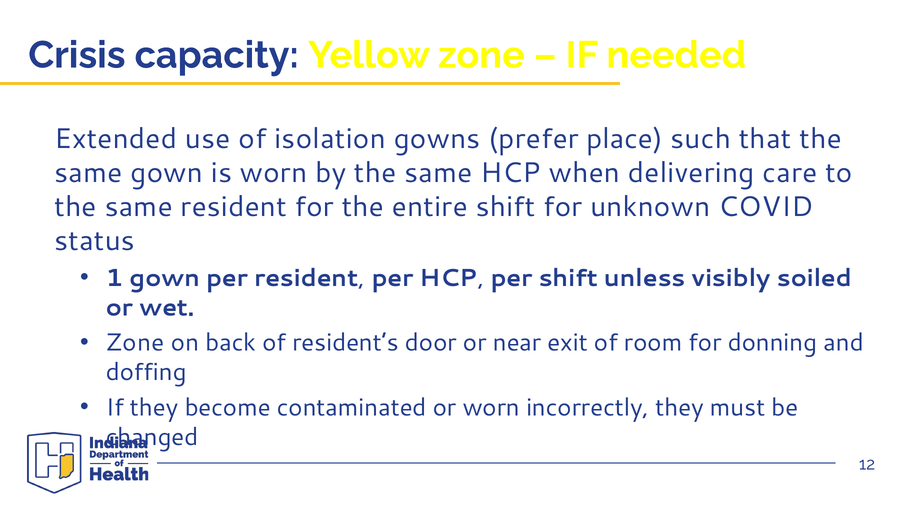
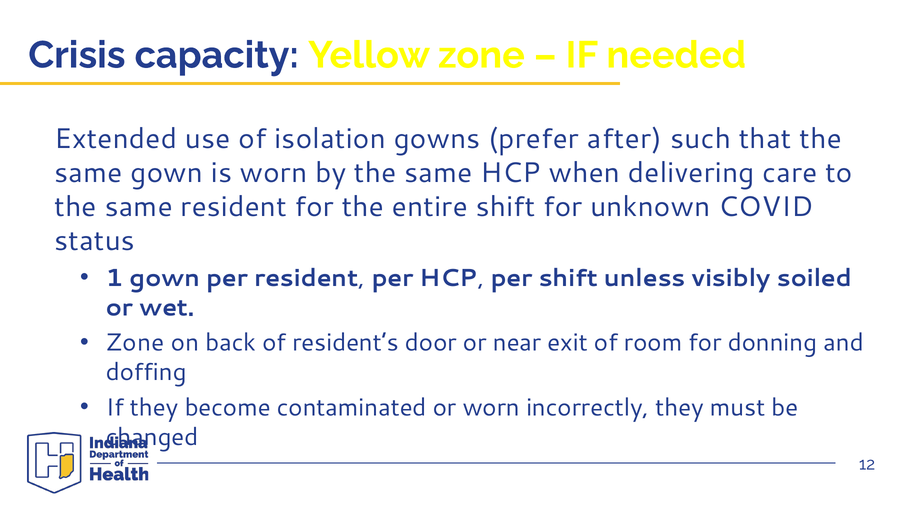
place: place -> after (624, 139)
